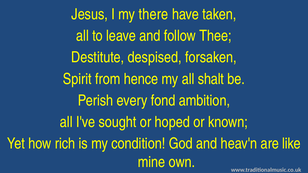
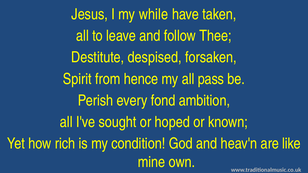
there: there -> while (153, 14)
shalt: shalt -> pass (211, 79)
